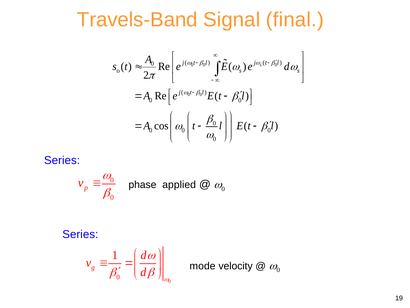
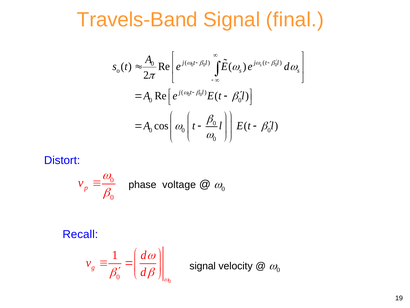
Series: Series -> Distort (62, 160)
applied: applied -> voltage (179, 185)
Series: Series -> Recall (80, 234)
mode: mode -> signal (203, 266)
